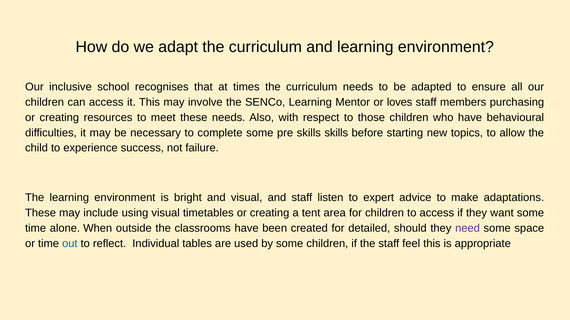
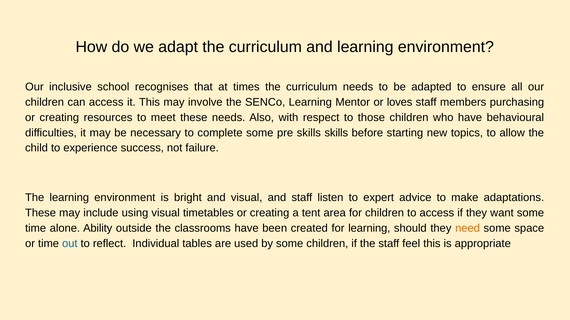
When: When -> Ability (98, 229)
for detailed: detailed -> learning (369, 229)
need colour: purple -> orange (468, 229)
